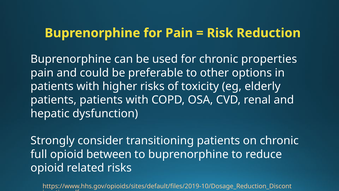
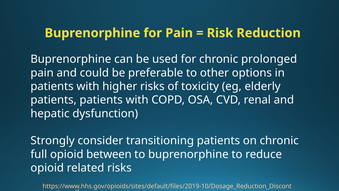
properties: properties -> prolonged (269, 59)
